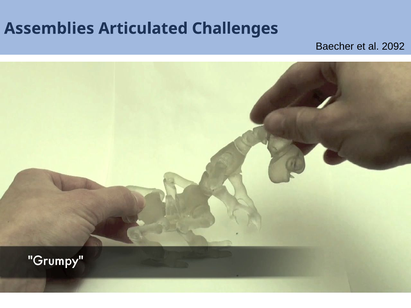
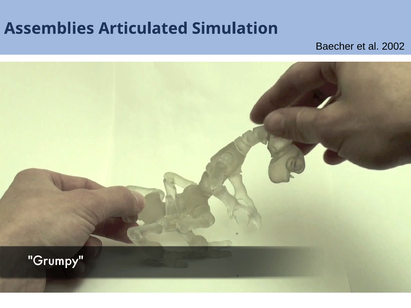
Challenges: Challenges -> Simulation (235, 29)
2092: 2092 -> 2002 (393, 47)
